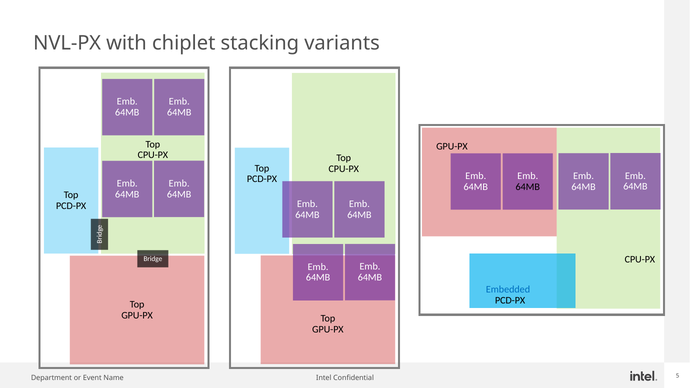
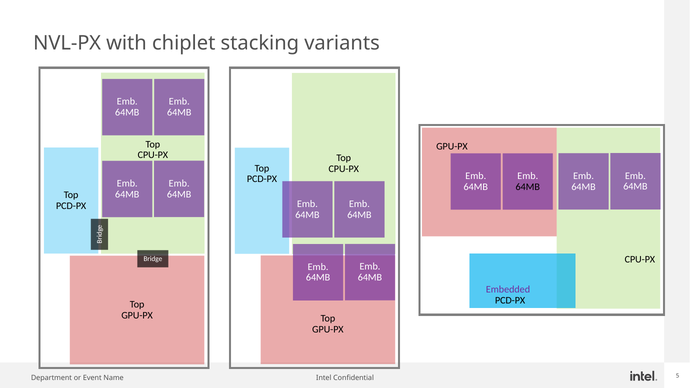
Embedded colour: blue -> purple (508, 289)
